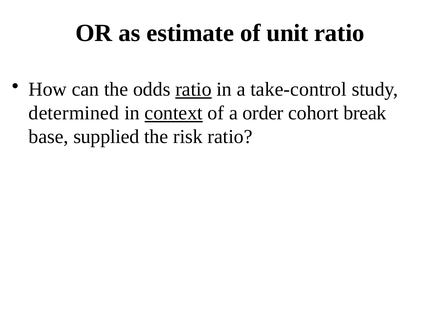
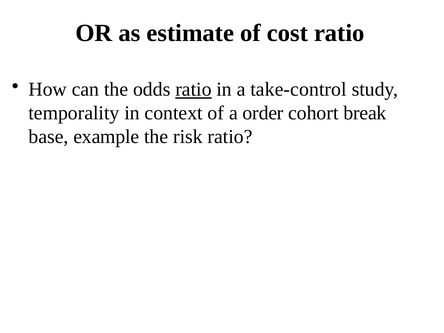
unit: unit -> cost (287, 33)
determined: determined -> temporality (74, 113)
context underline: present -> none (174, 113)
supplied: supplied -> example (106, 137)
